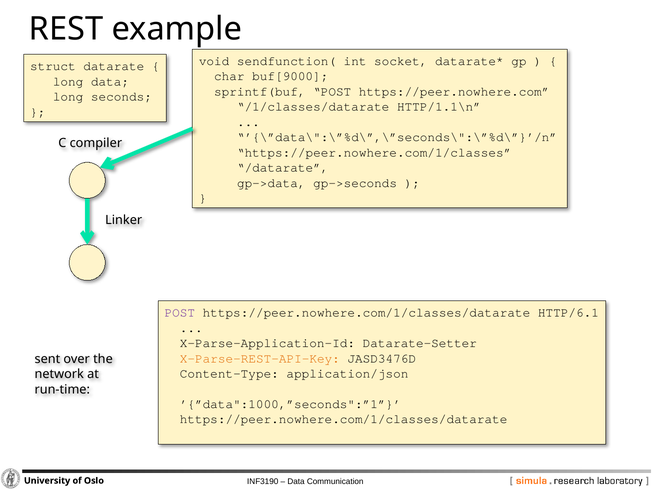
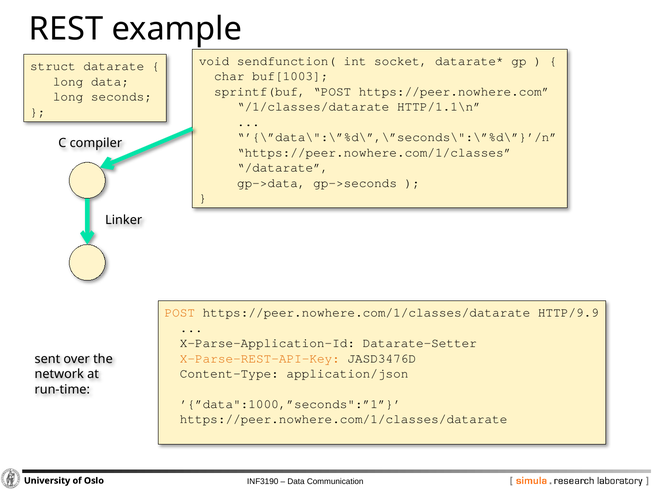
buf[9000: buf[9000 -> buf[1003 (290, 76)
POST colour: purple -> orange (180, 313)
HTTP/6.1: HTTP/6.1 -> HTTP/9.9 (568, 313)
